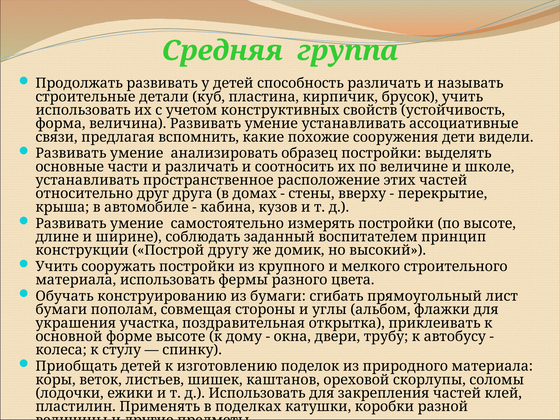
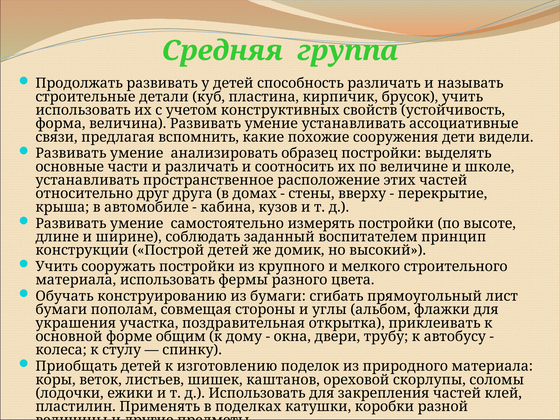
Построй другу: другу -> детей (228, 250)
форме высоте: высоте -> общим (181, 337)
